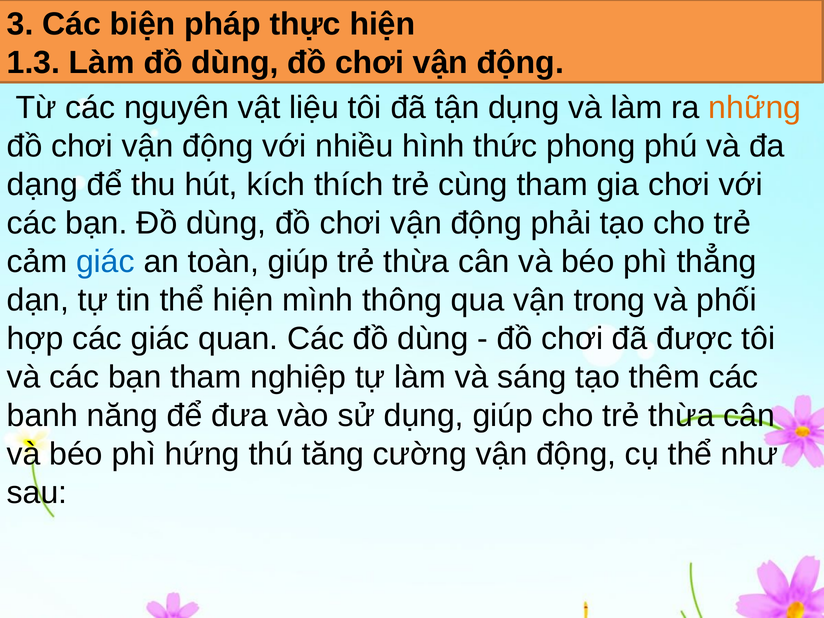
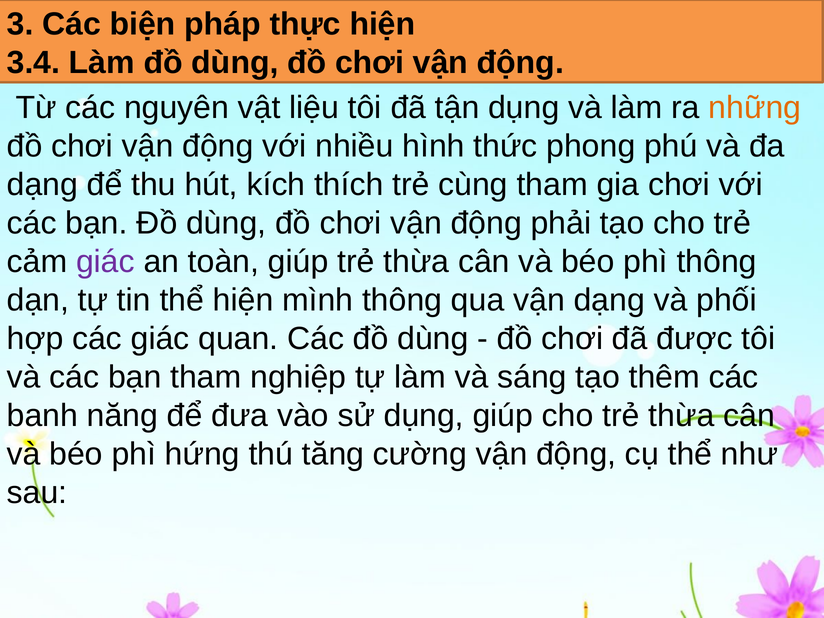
1.3: 1.3 -> 3.4 (33, 63)
giác colour: blue -> purple (105, 262)
phì thẳng: thẳng -> thông (717, 262)
vận trong: trong -> dạng (609, 300)
